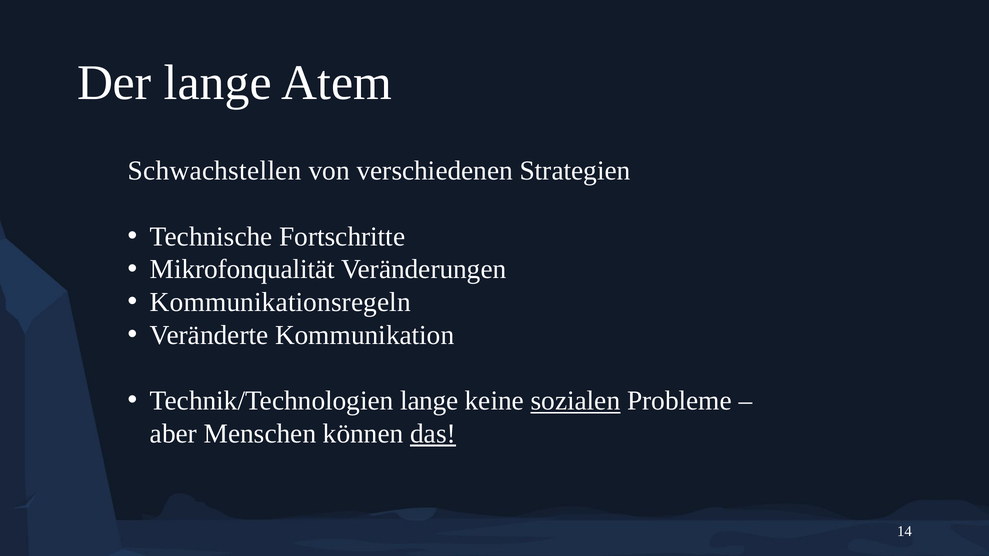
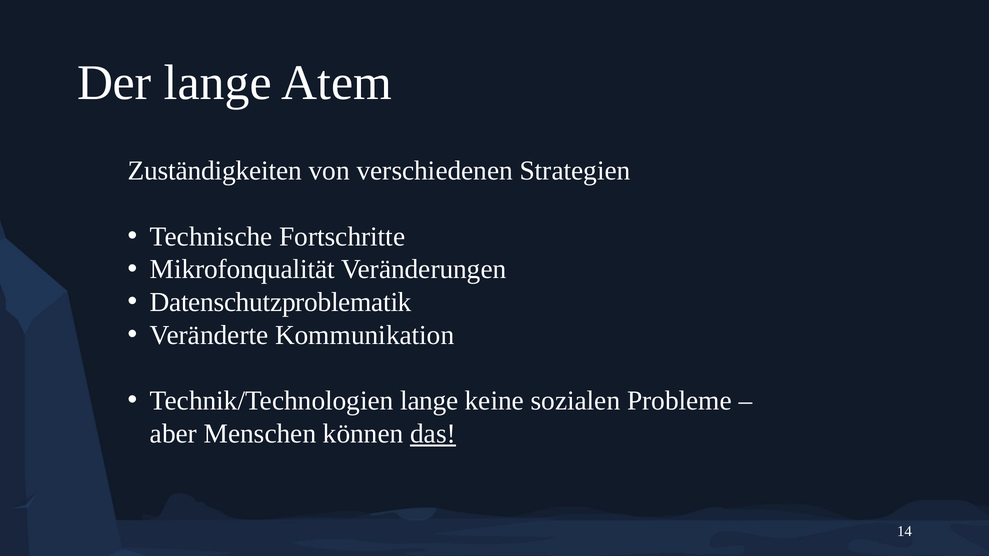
Schwachstellen: Schwachstellen -> Zuständigkeiten (215, 171)
Kommunikationsregeln: Kommunikationsregeln -> Datenschutzproblematik (281, 303)
sozialen underline: present -> none (576, 401)
